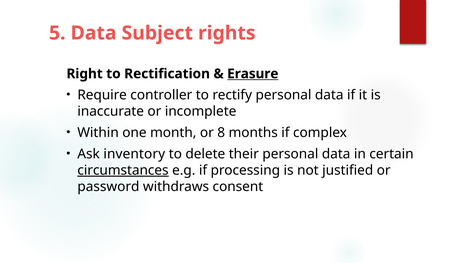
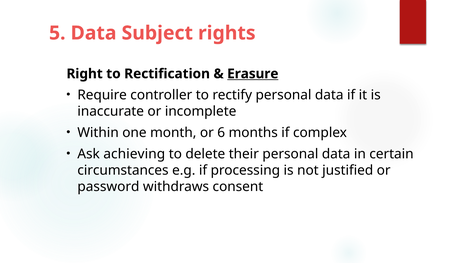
8: 8 -> 6 (221, 132)
inventory: inventory -> achieving (134, 154)
circumstances underline: present -> none (123, 170)
